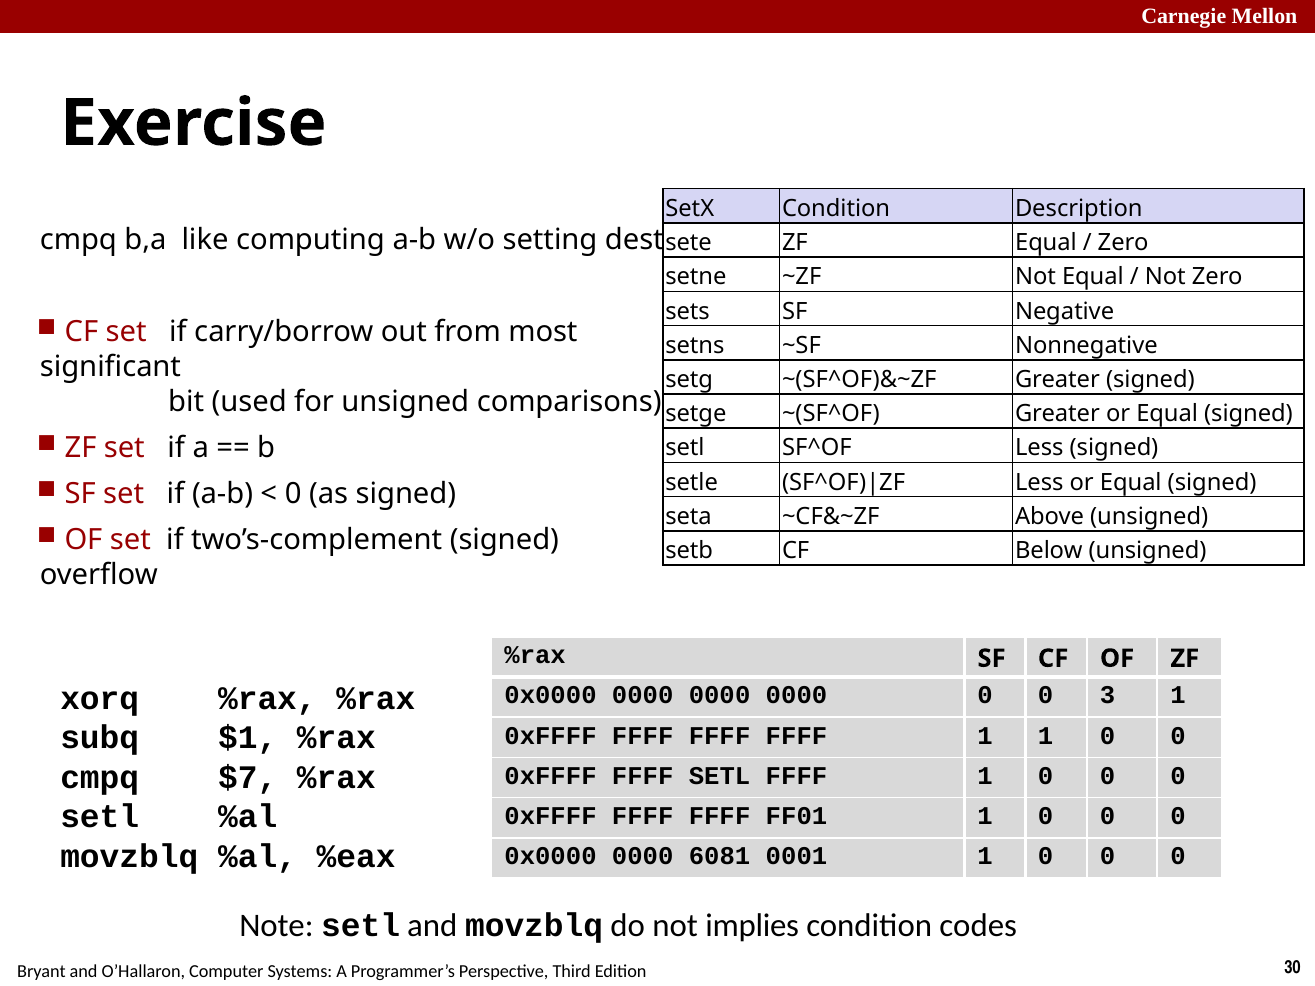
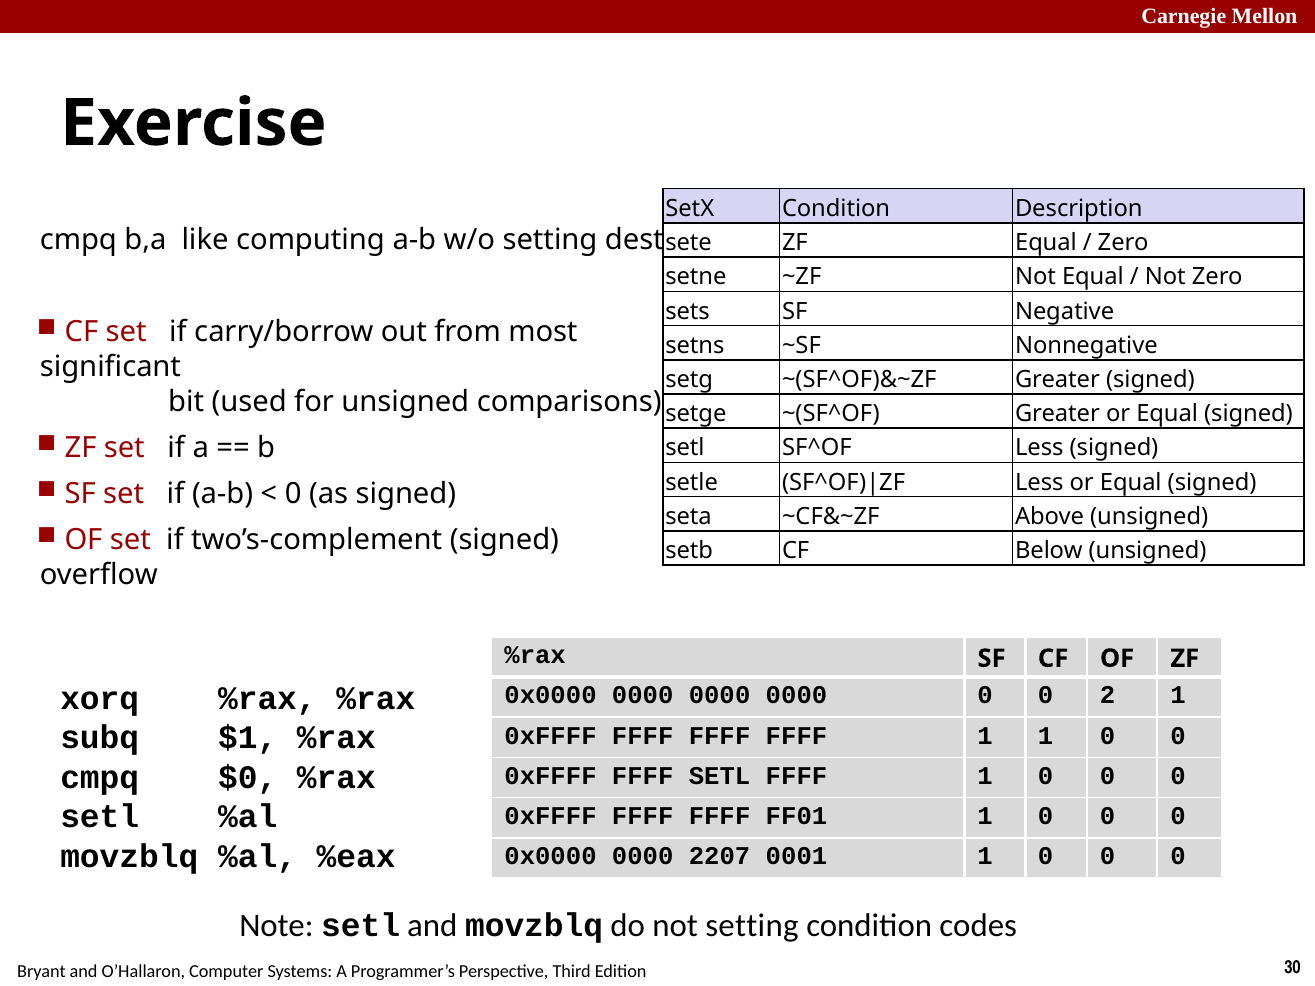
3: 3 -> 2 (1108, 696)
$7: $7 -> $0 (248, 778)
6081: 6081 -> 2207 (720, 857)
not implies: implies -> setting (752, 926)
